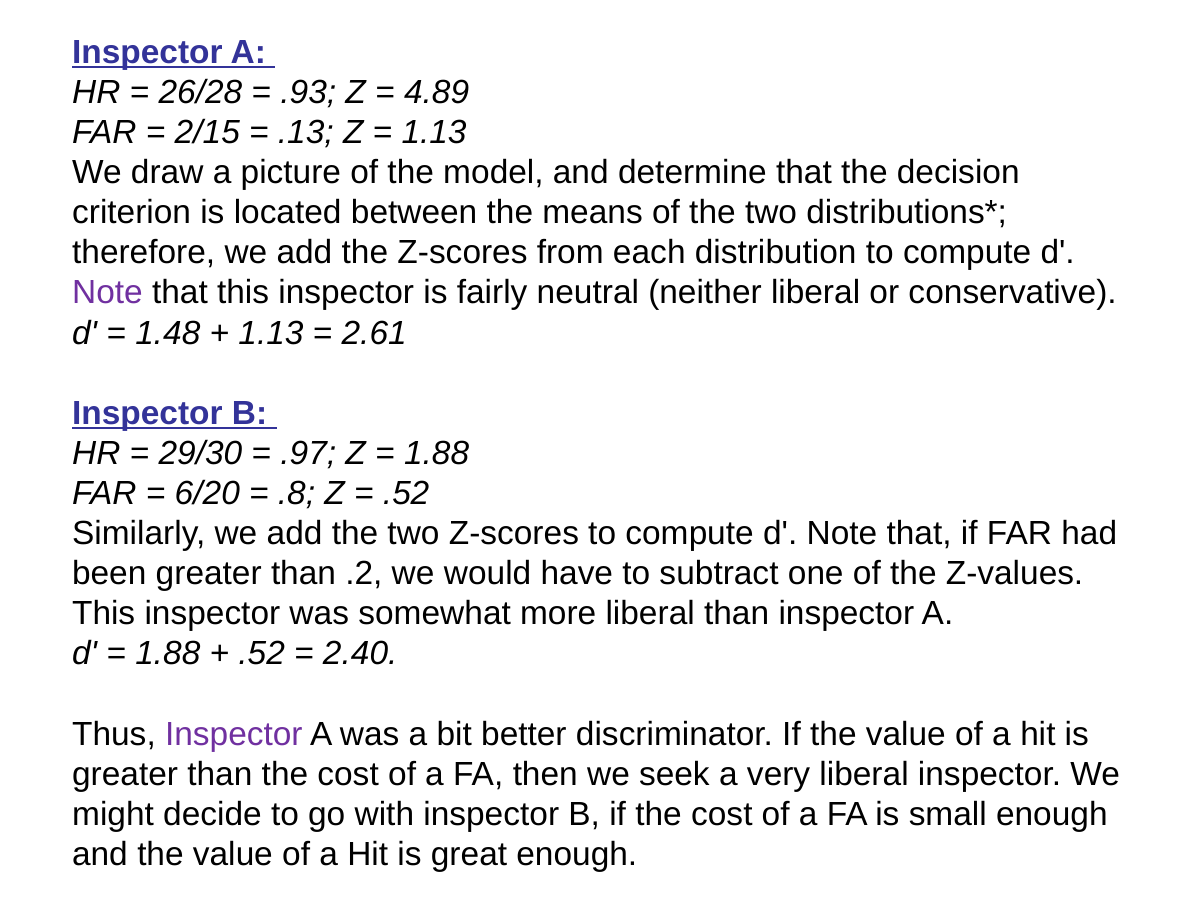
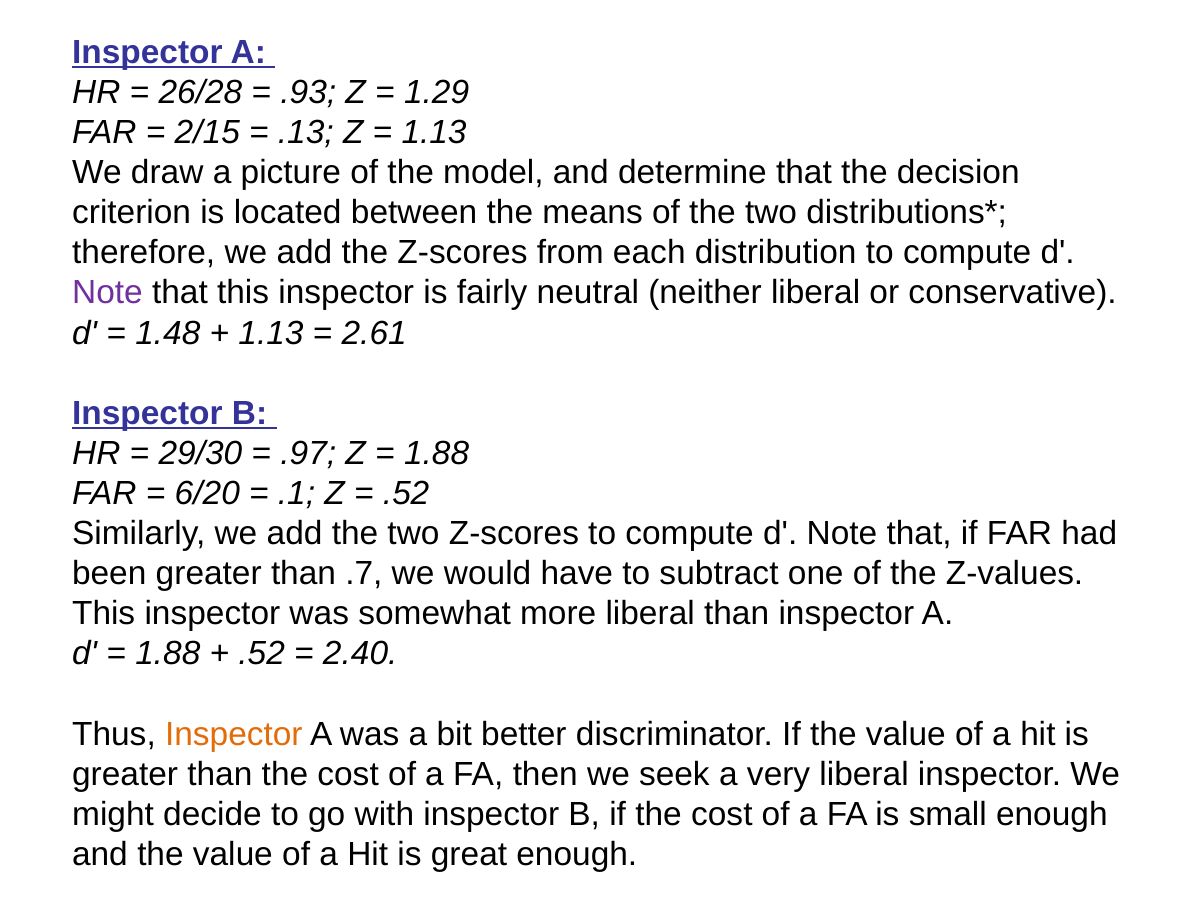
4.89: 4.89 -> 1.29 (437, 92)
.8: .8 -> .1 (297, 494)
.2: .2 -> .7 (364, 574)
Inspector colour: purple -> orange (234, 734)
